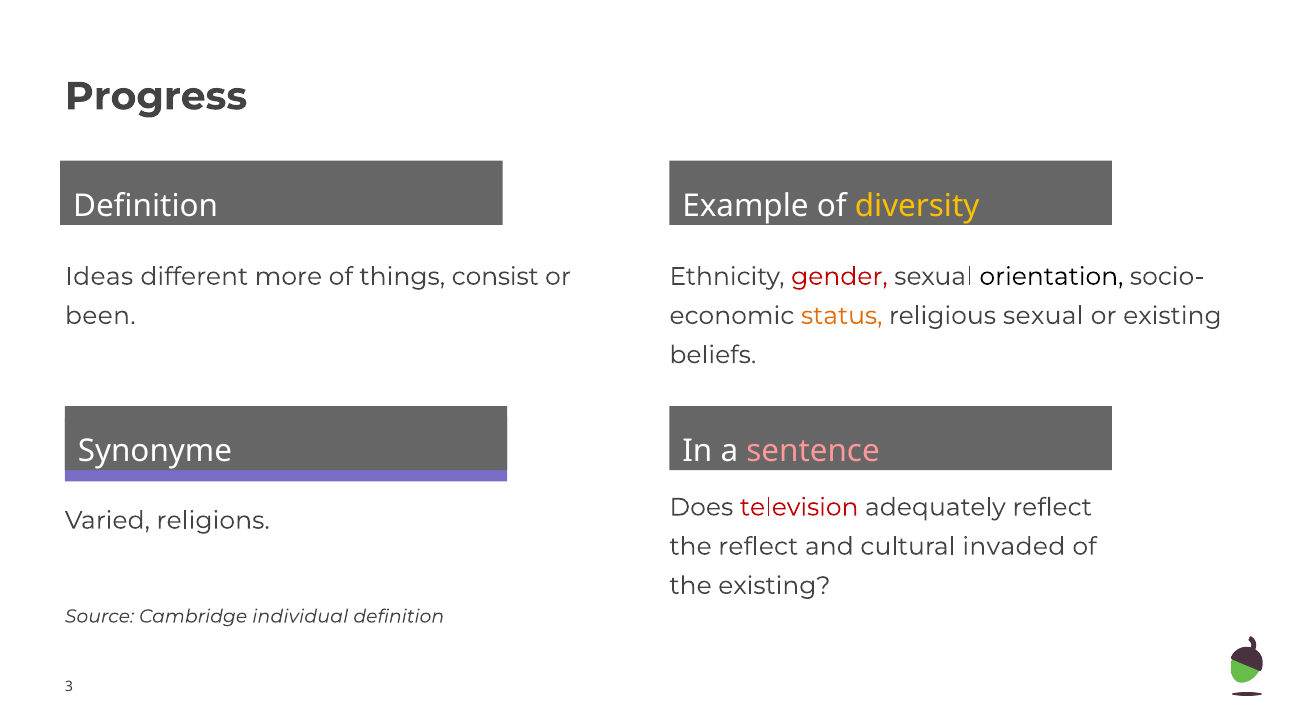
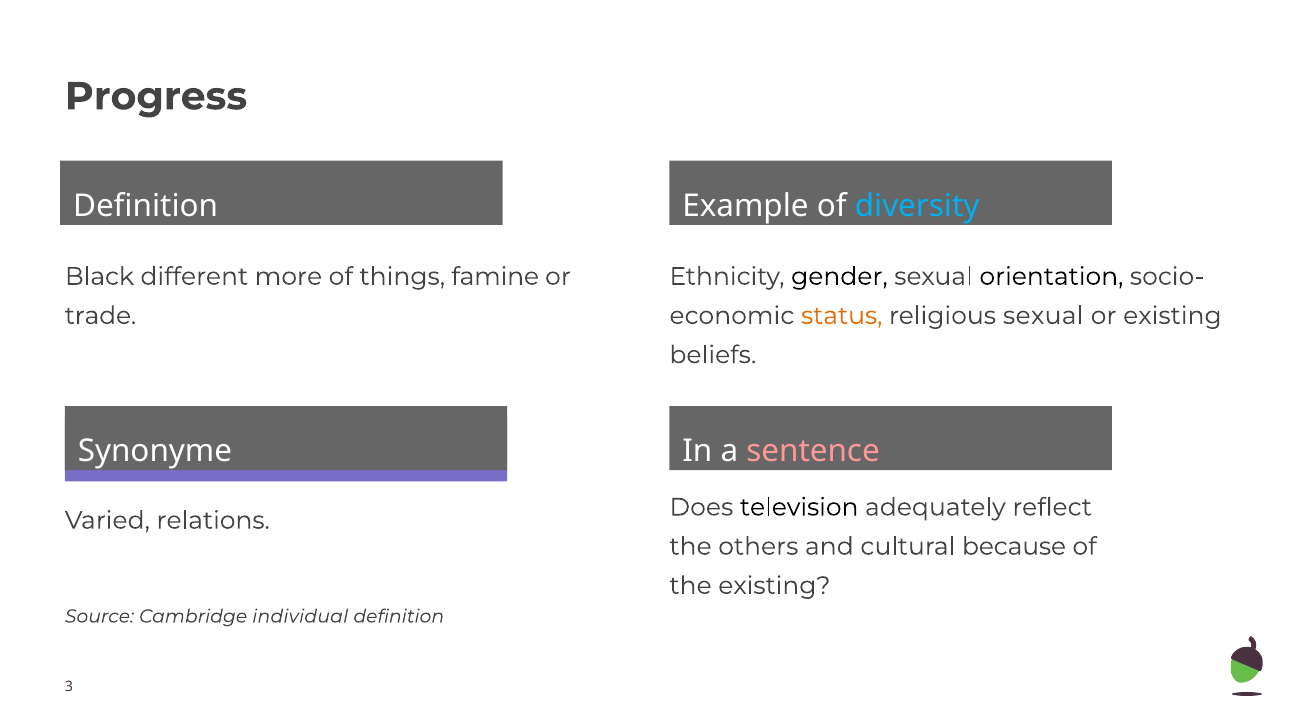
diversity colour: yellow -> light blue (917, 206)
Ideas: Ideas -> Black (99, 277)
consist: consist -> famine (495, 277)
gender colour: red -> black (839, 277)
been: been -> trade (100, 316)
television colour: red -> black (799, 507)
religions: religions -> relations (213, 521)
the reflect: reflect -> others (758, 547)
invaded: invaded -> because (1014, 547)
